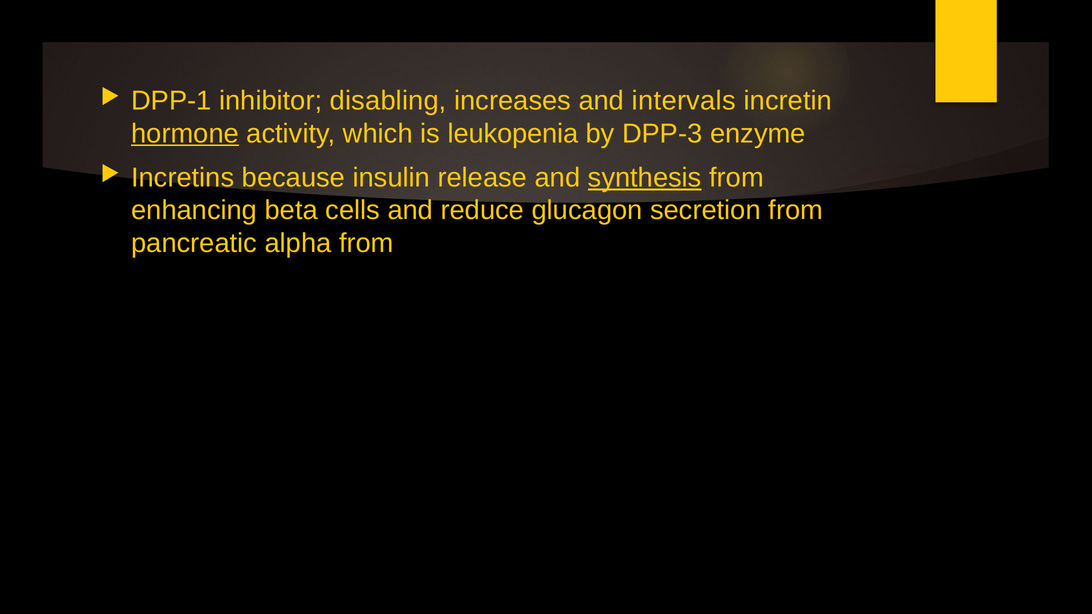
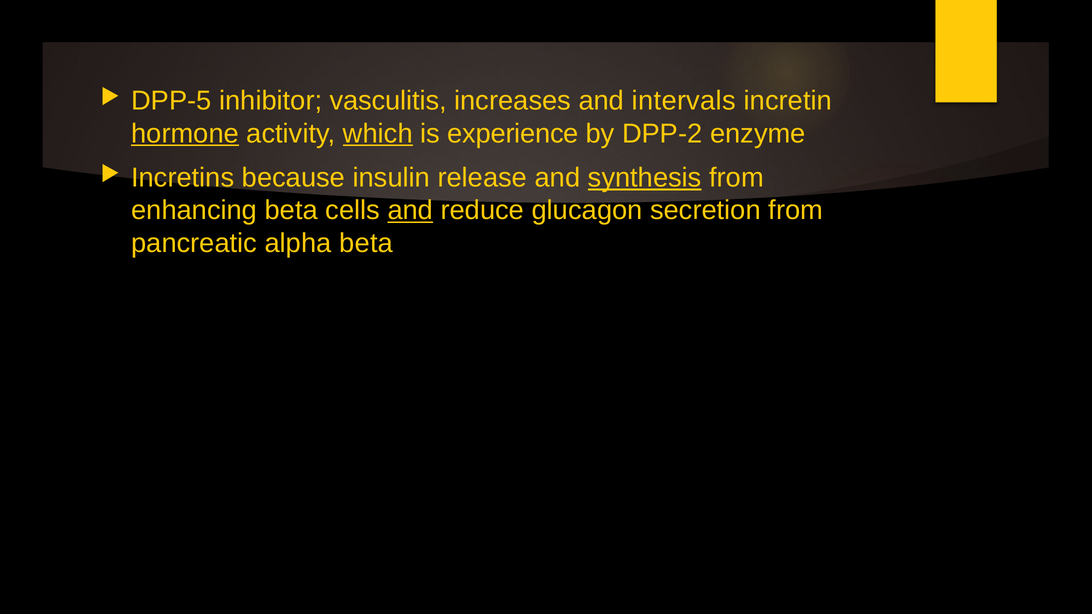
DPP-1: DPP-1 -> DPP-5 (171, 101)
disabling: disabling -> vasculitis (388, 101)
which underline: none -> present (378, 134)
leukopenia: leukopenia -> experience (513, 134)
DPP-3: DPP-3 -> DPP-2 (662, 134)
and underline: none -> present (410, 211)
alpha from: from -> beta (366, 243)
